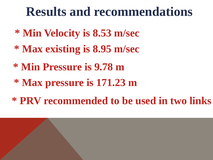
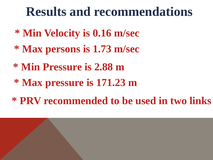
8.53: 8.53 -> 0.16 (102, 33)
existing: existing -> persons (63, 49)
8.95: 8.95 -> 1.73 (102, 49)
9.78: 9.78 -> 2.88 (104, 67)
